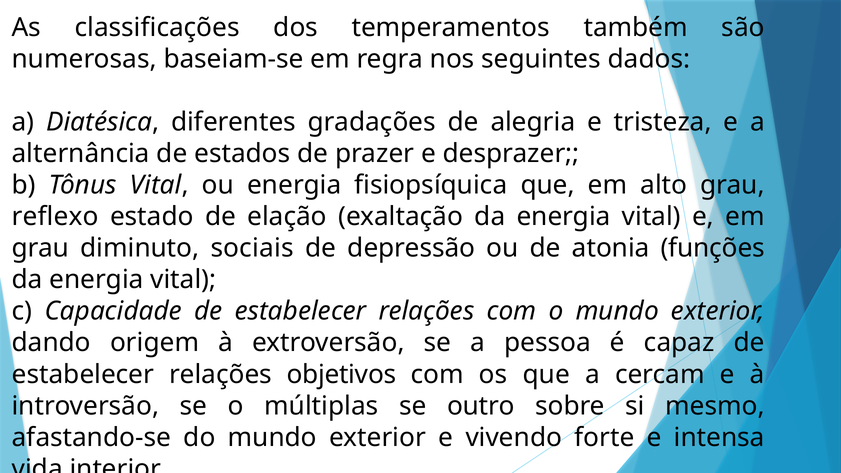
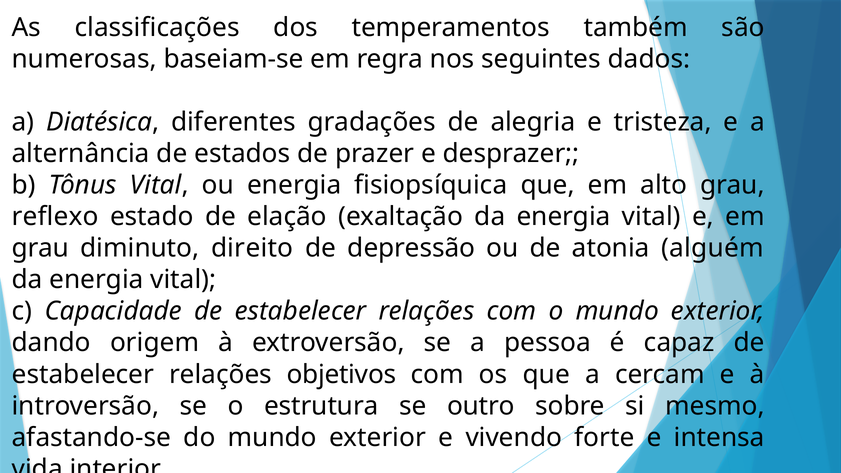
sociais: sociais -> direito (252, 248)
funções: funções -> alguém (713, 248)
múltiplas: múltiplas -> estrutura (321, 406)
